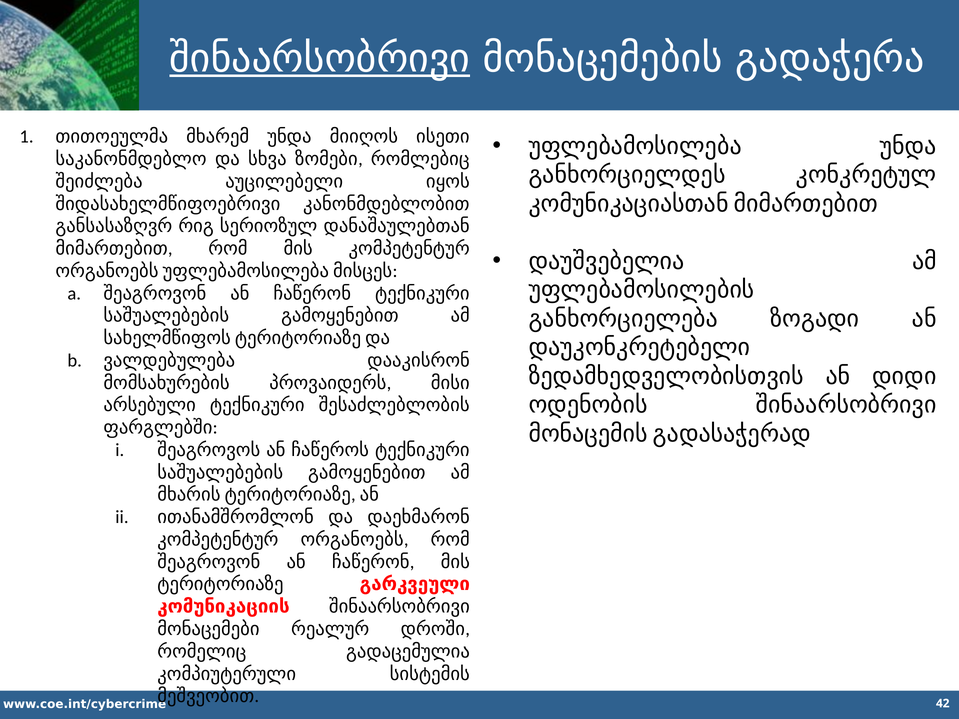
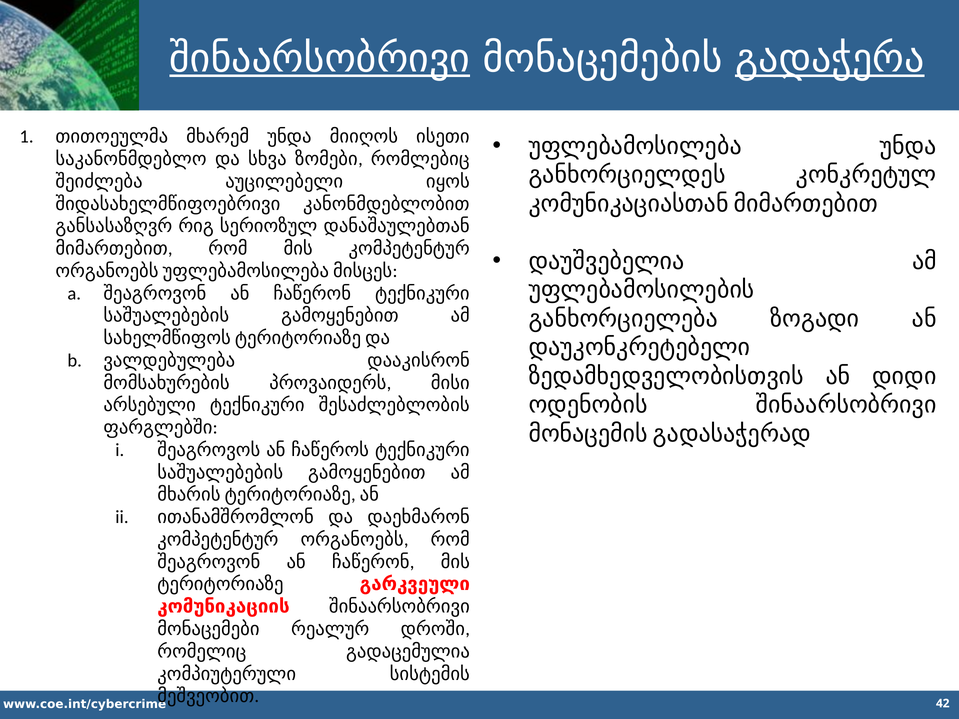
გადაჭერა underline: none -> present (830, 59)
